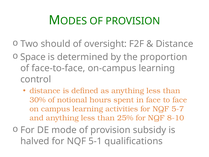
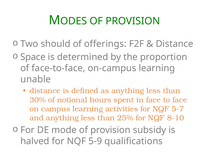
oversight: oversight -> offerings (105, 44)
control: control -> unable (36, 79)
5-1: 5-1 -> 5-9 (95, 141)
